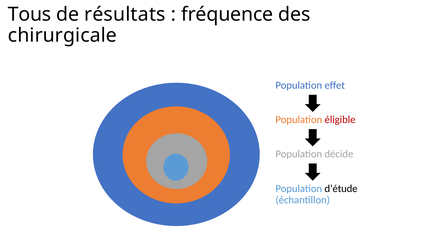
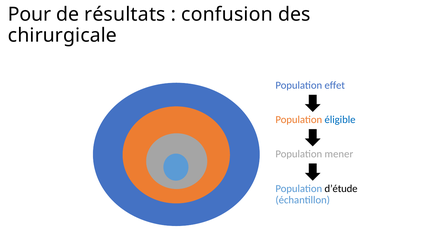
Tous: Tous -> Pour (30, 14)
fréquence: fréquence -> confusion (227, 14)
éligible colour: red -> blue (340, 120)
décide: décide -> mener (339, 155)
